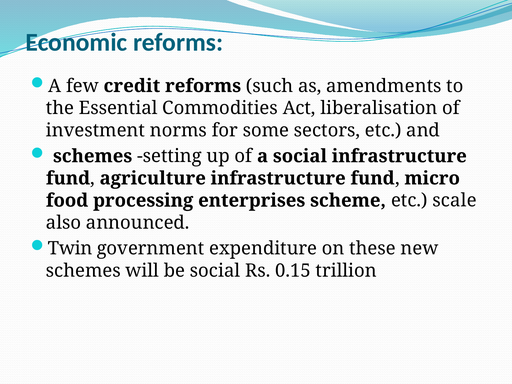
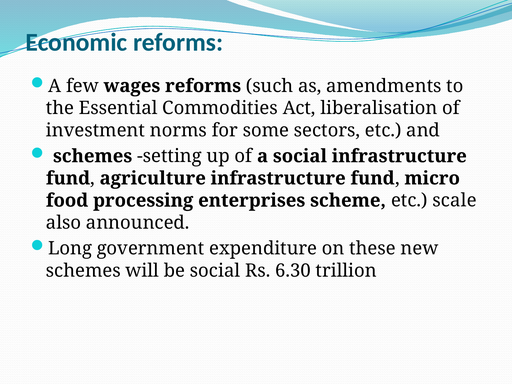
credit: credit -> wages (132, 86)
Twin: Twin -> Long (70, 249)
0.15: 0.15 -> 6.30 (293, 271)
